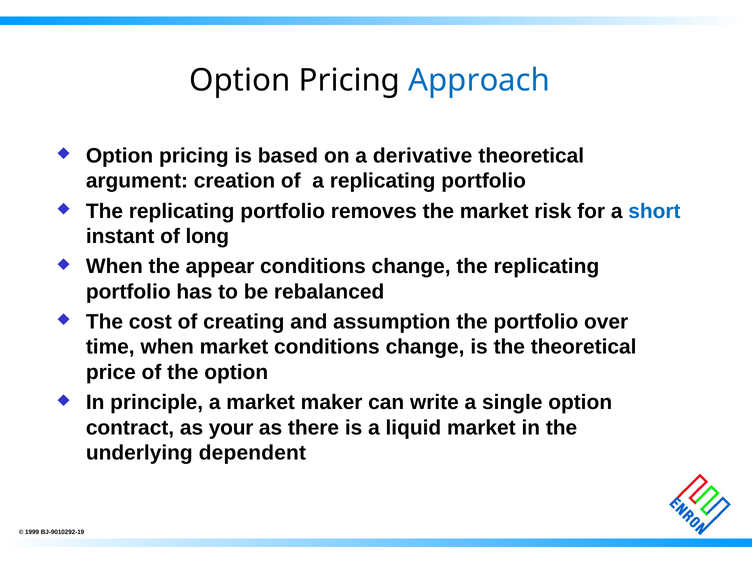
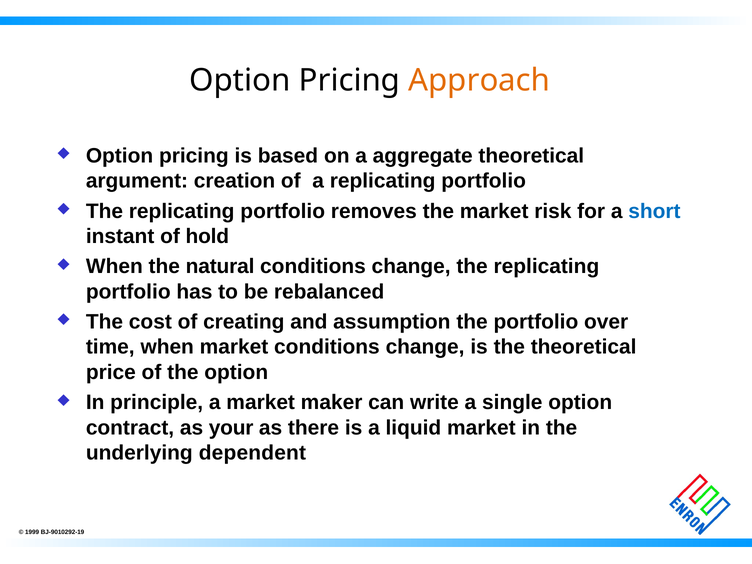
Approach colour: blue -> orange (479, 80)
derivative: derivative -> aggregate (423, 156)
long: long -> hold (207, 236)
appear: appear -> natural (220, 267)
